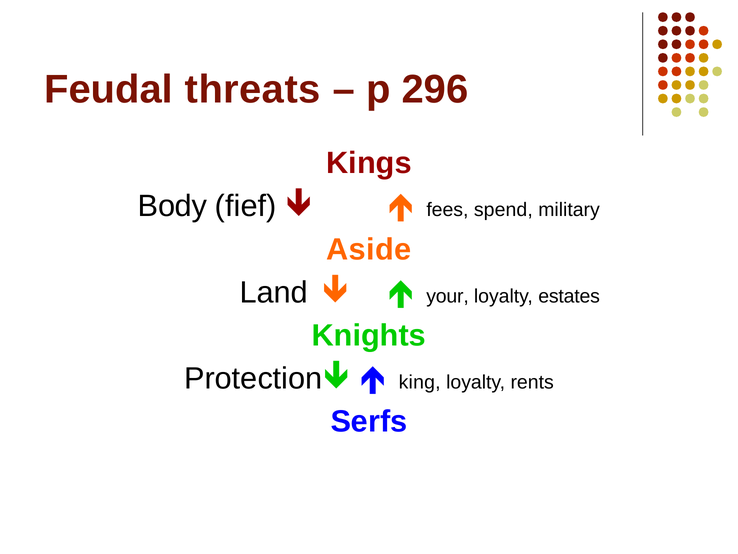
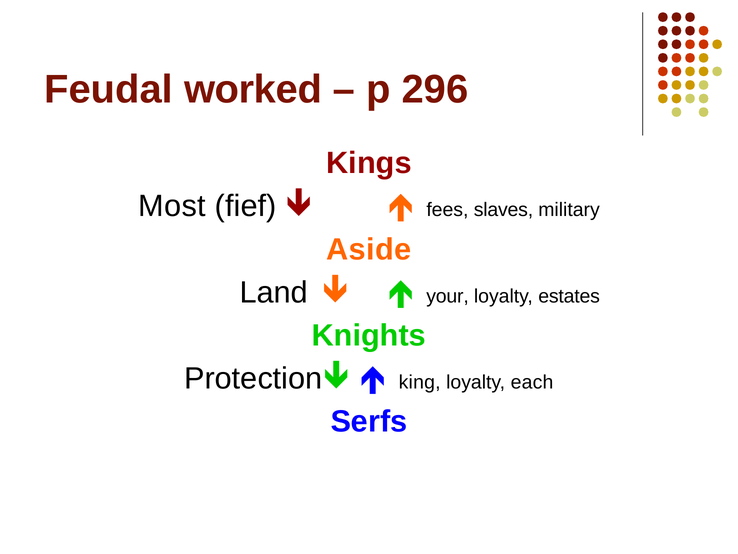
threats: threats -> worked (253, 90)
Body: Body -> Most (172, 206)
spend: spend -> slaves (503, 210)
rents: rents -> each (532, 382)
